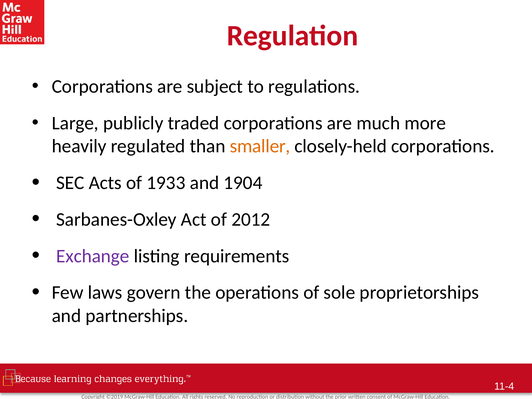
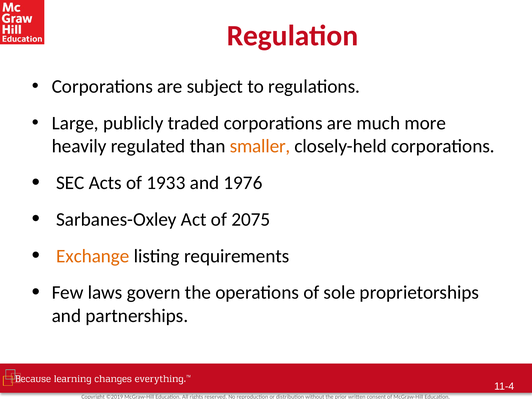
1904: 1904 -> 1976 (243, 183)
2012: 2012 -> 2075 (251, 219)
Exchange colour: purple -> orange (93, 256)
